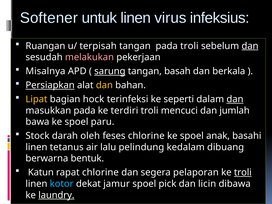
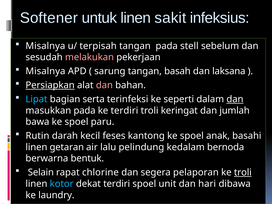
virus: virus -> sakit (170, 18)
Ruangan: Ruangan -> Misalnya (45, 46)
pada troli: troli -> stell (189, 46)
dan underline: present -> none (250, 46)
sarung underline: present -> none (110, 71)
berkala: berkala -> laksana (229, 71)
dan colour: yellow -> pink (104, 85)
Lipat colour: yellow -> light blue (36, 99)
hock: hock -> serta (94, 99)
mencuci: mencuci -> keringat (179, 111)
Stock: Stock -> Rutin (37, 136)
oleh: oleh -> kecil (90, 136)
feses chlorine: chlorine -> kantong (146, 136)
tetanus: tetanus -> getaran (67, 147)
dibuang: dibuang -> bernoda (226, 147)
Katun: Katun -> Selain (41, 172)
dekat jamur: jamur -> terdiri (117, 184)
pick: pick -> unit (167, 184)
licin: licin -> hari (207, 184)
laundry underline: present -> none (56, 195)
